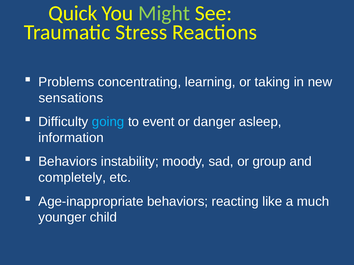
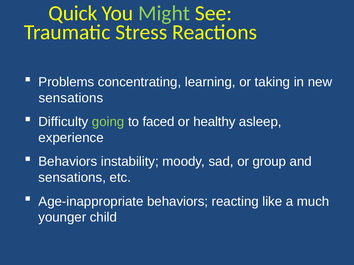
going colour: light blue -> light green (108, 122)
event: event -> faced (159, 122)
danger: danger -> healthy (214, 122)
information: information -> experience (71, 138)
completely: completely -> sensations (72, 178)
